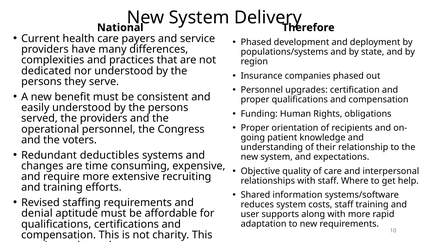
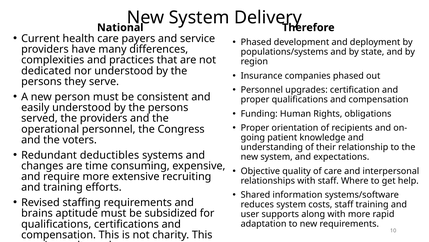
benefit: benefit -> person (72, 97)
denial: denial -> brains (37, 213)
affordable: affordable -> subsidized (171, 213)
